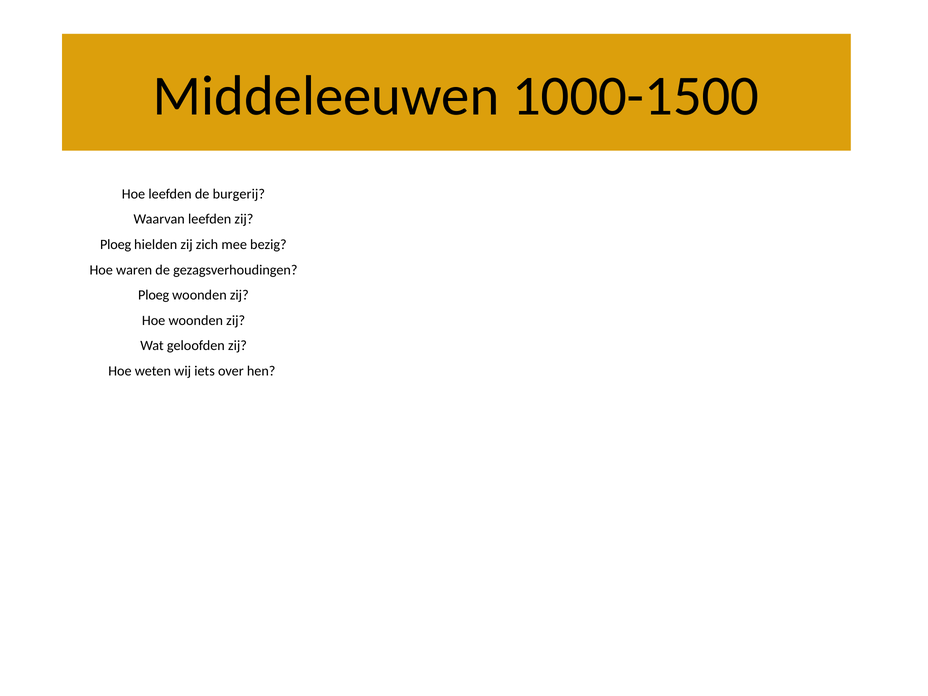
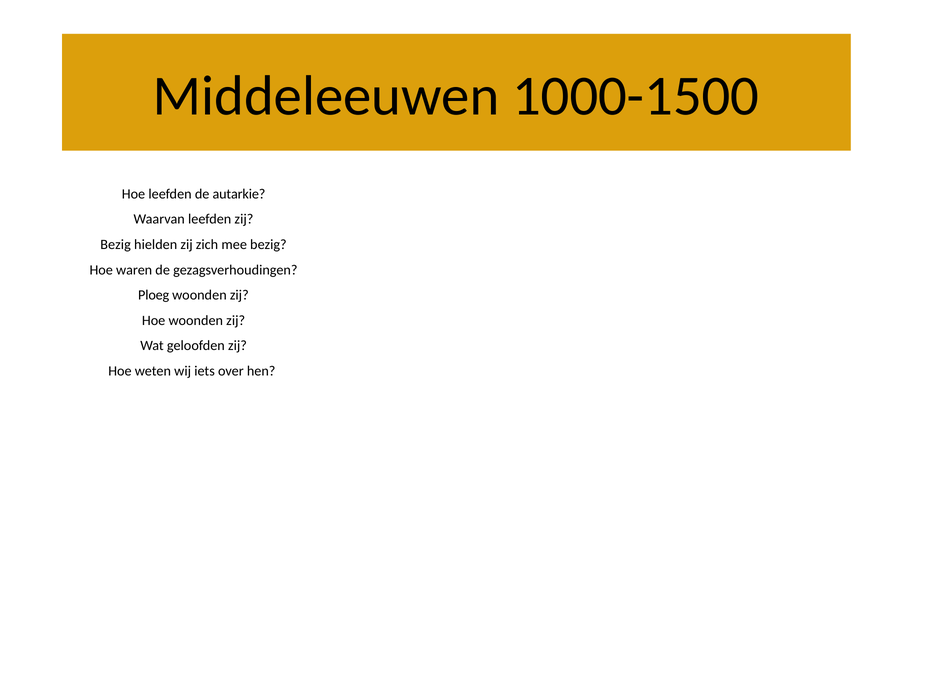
burgerij: burgerij -> autarkie (239, 194)
Ploeg: Ploeg -> Bezig (116, 245)
